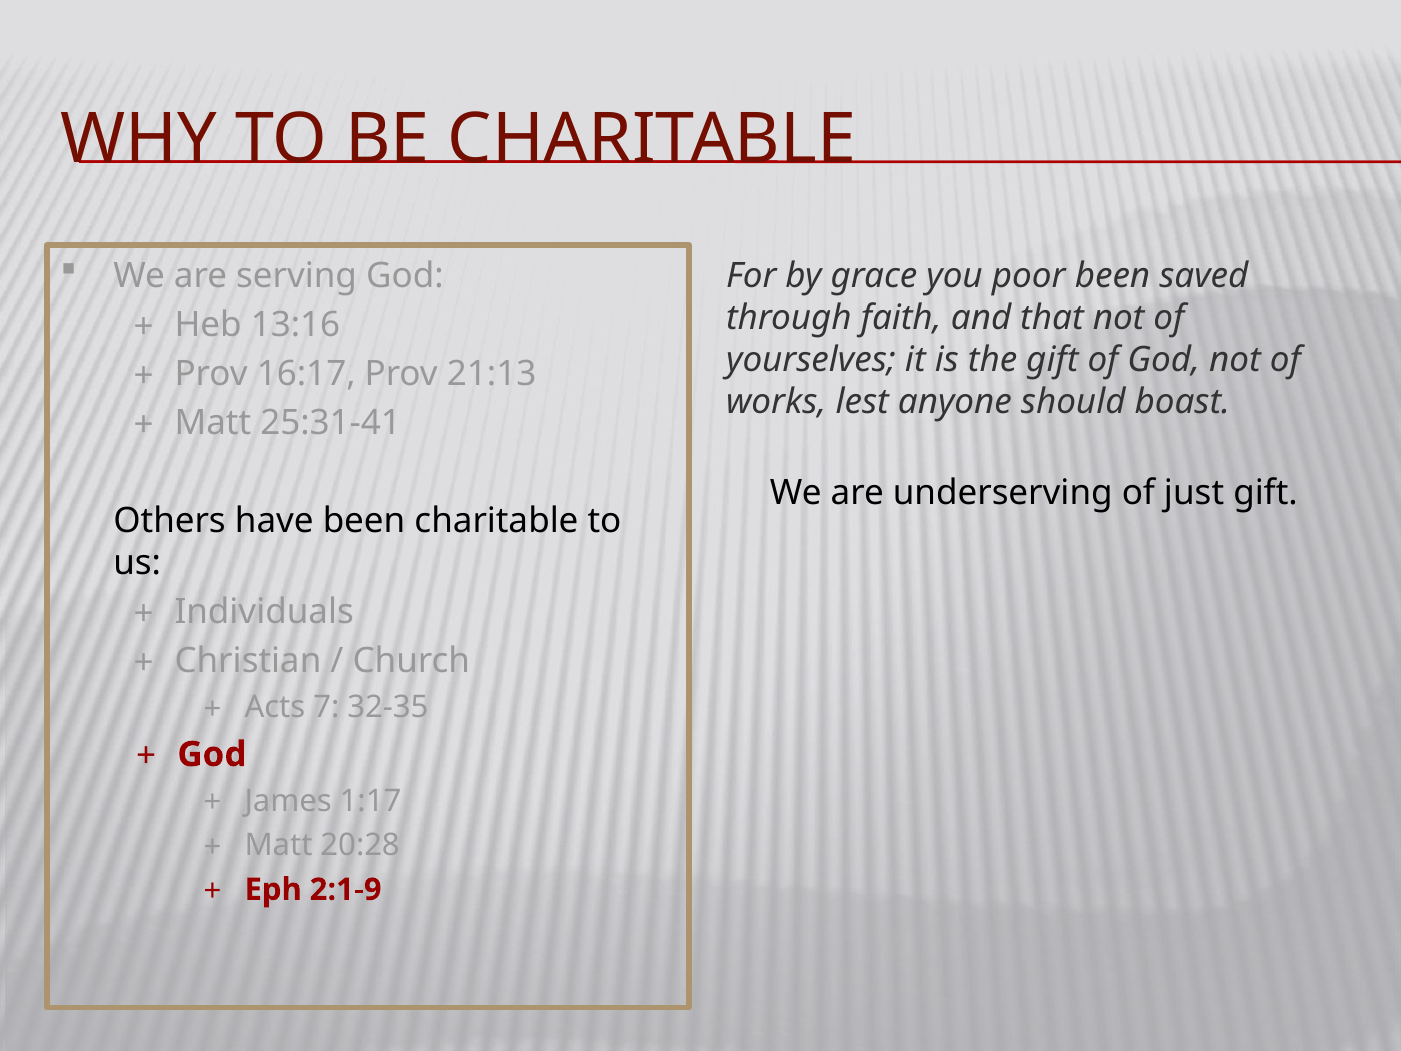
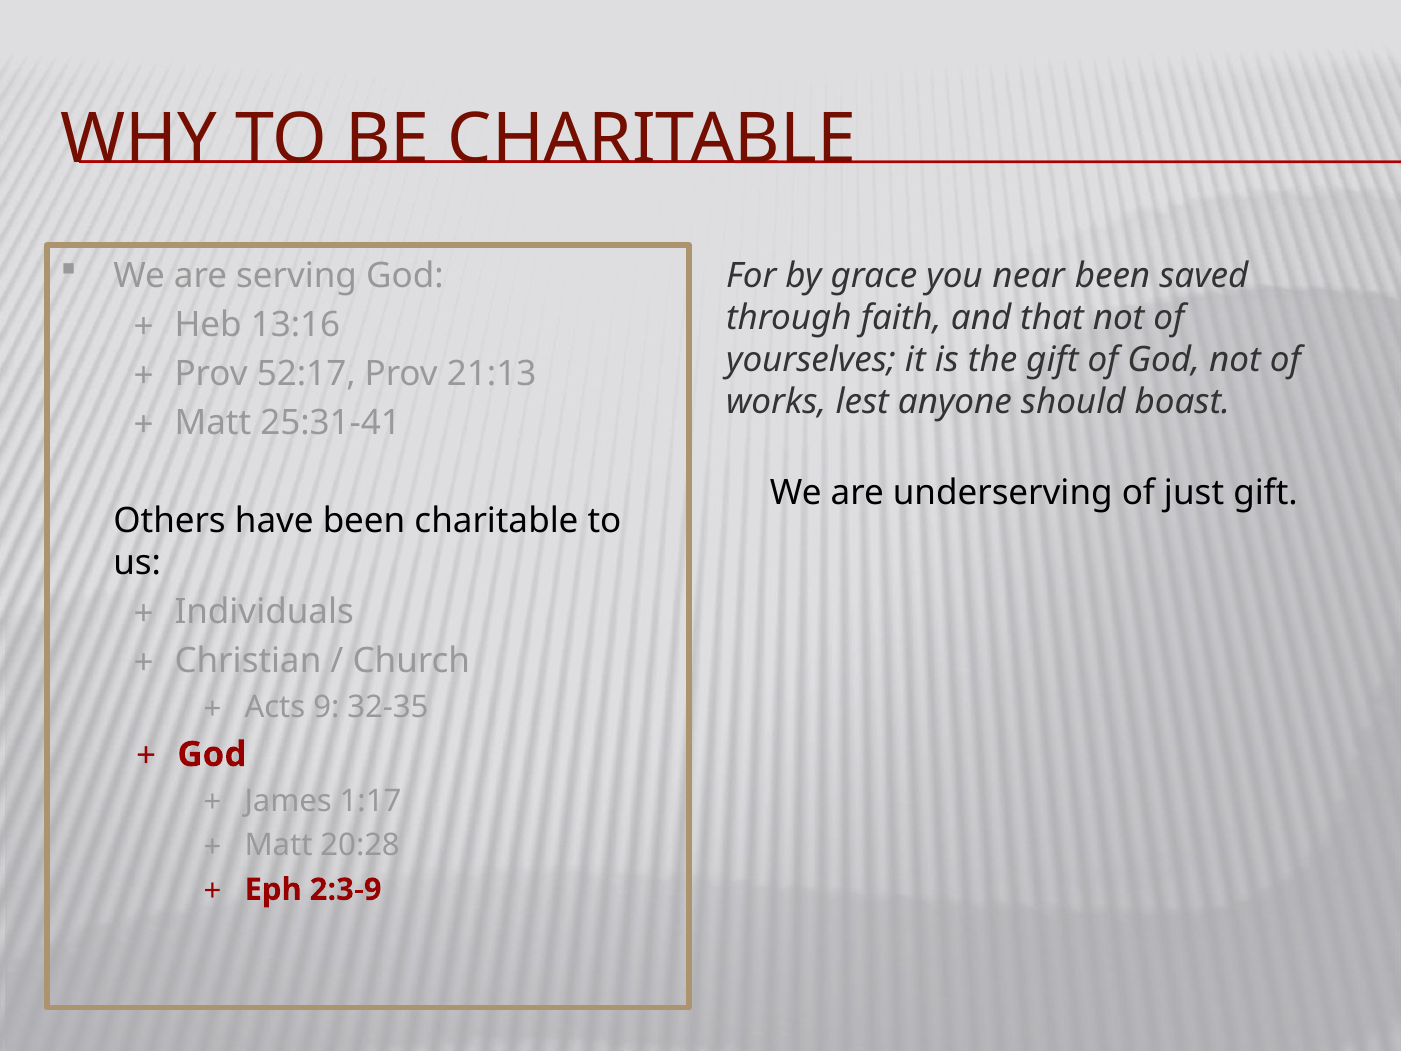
poor: poor -> near (1029, 276)
16:17: 16:17 -> 52:17 (306, 374)
7: 7 -> 9 (326, 707)
2:1-9: 2:1-9 -> 2:3-9 (346, 889)
